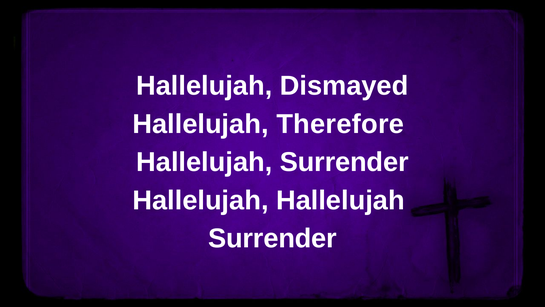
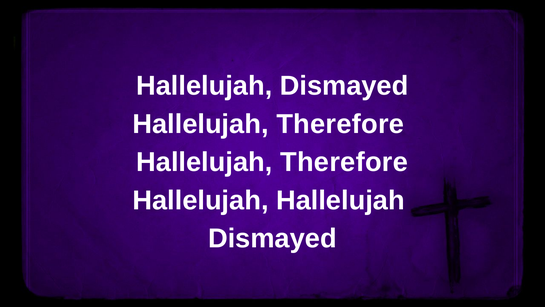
Surrender: Surrender -> Therefore (344, 162)
Surrender: Surrender -> Dismayed (272, 238)
